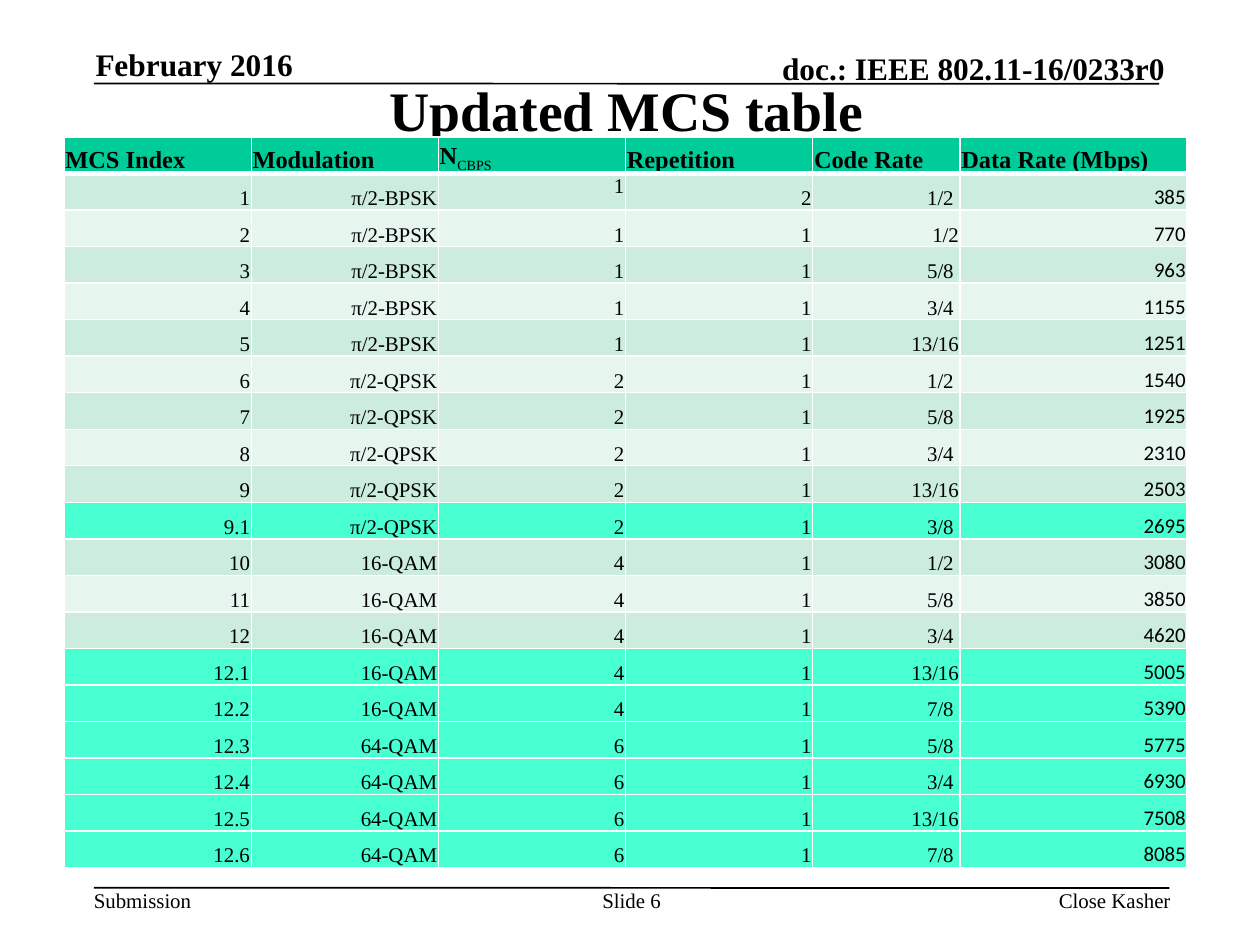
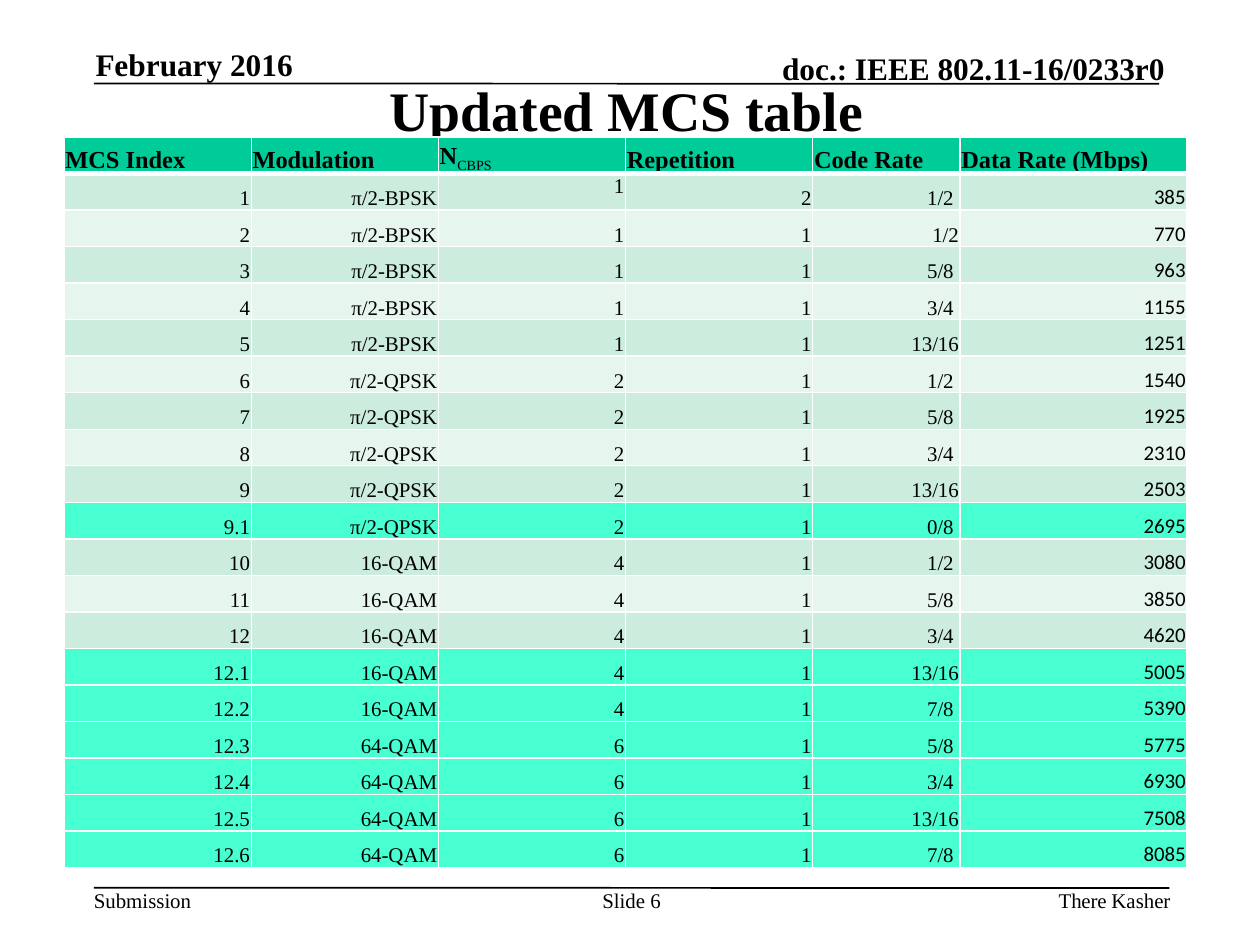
3/8: 3/8 -> 0/8 (940, 527)
Close: Close -> There (1083, 901)
